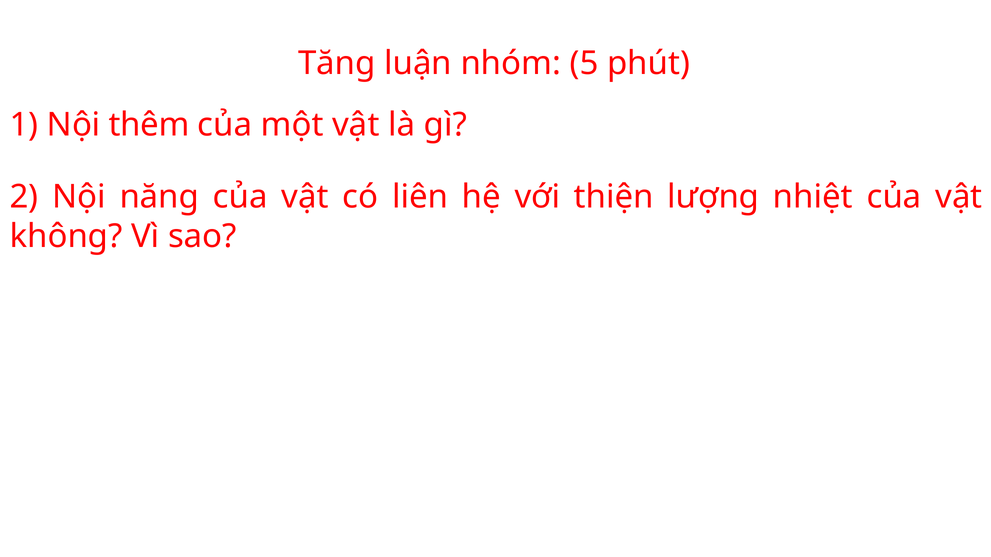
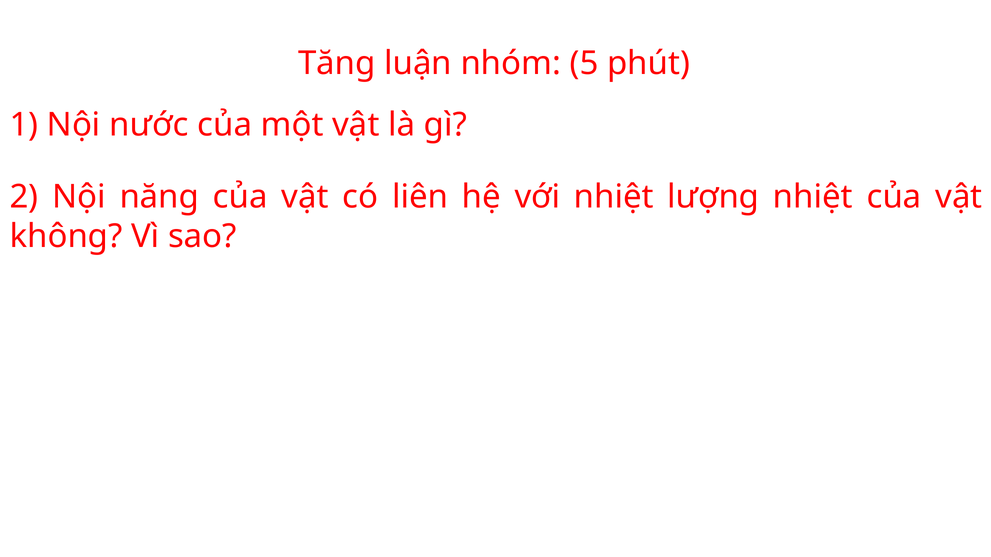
thêm: thêm -> nước (149, 125)
với thiện: thiện -> nhiệt (614, 197)
